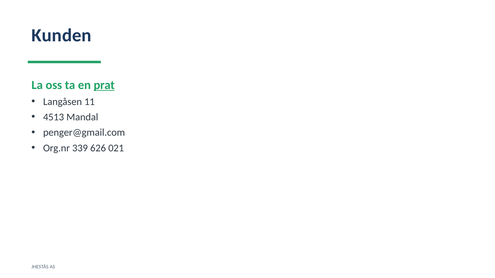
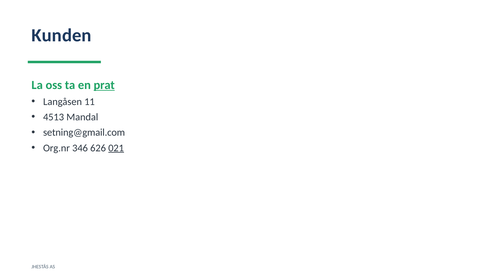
penger@gmail.com: penger@gmail.com -> setning@gmail.com (84, 133)
339: 339 -> 346 (80, 148)
021 underline: none -> present (116, 148)
